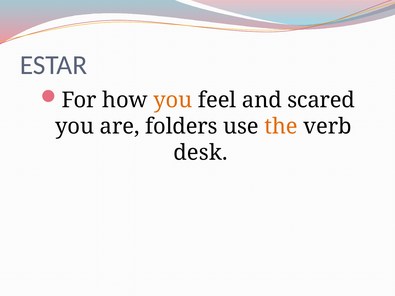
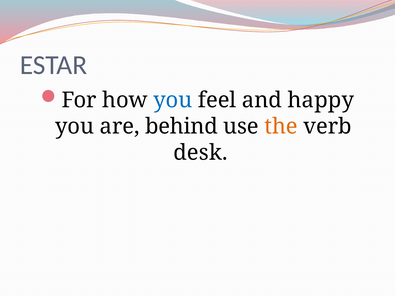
you colour: orange -> blue (173, 100)
scared: scared -> happy (321, 100)
folders: folders -> behind (181, 127)
